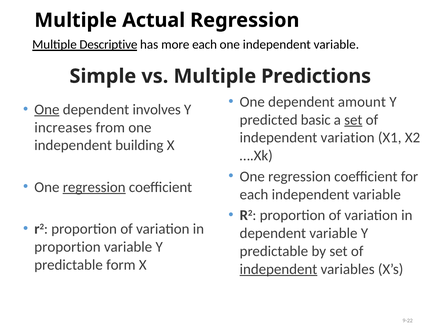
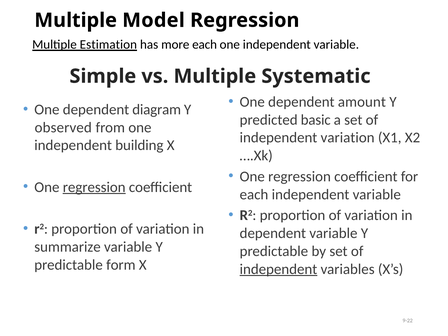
Actual: Actual -> Model (153, 20)
Descriptive: Descriptive -> Estimation (108, 45)
Predictions: Predictions -> Systematic (316, 76)
One underline: present -> none (47, 110)
involves: involves -> diagram (157, 110)
set underline: present -> none (353, 120)
increases: increases -> observed (63, 127)
proportion: proportion -> summarize (68, 247)
